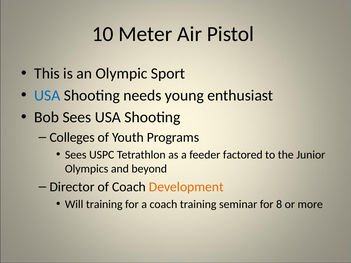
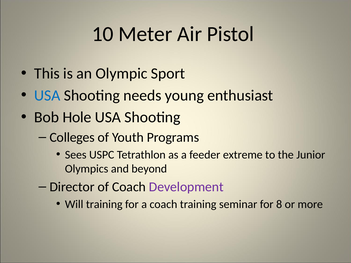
Bob Sees: Sees -> Hole (77, 117)
factored: factored -> extreme (243, 155)
Development colour: orange -> purple (186, 187)
